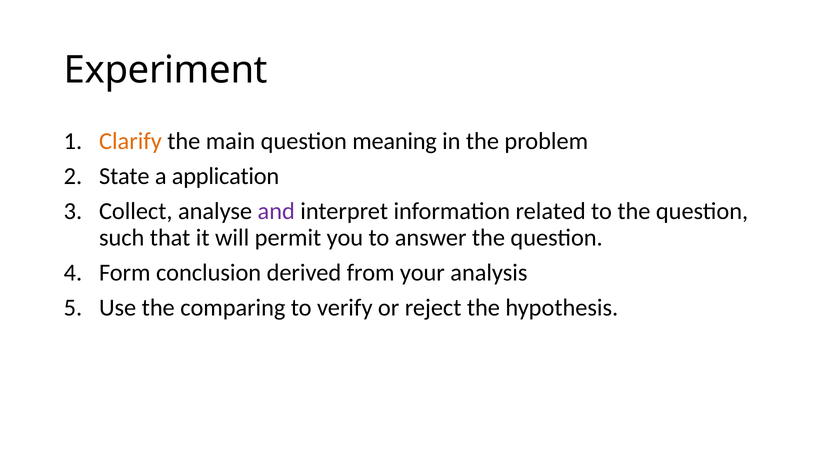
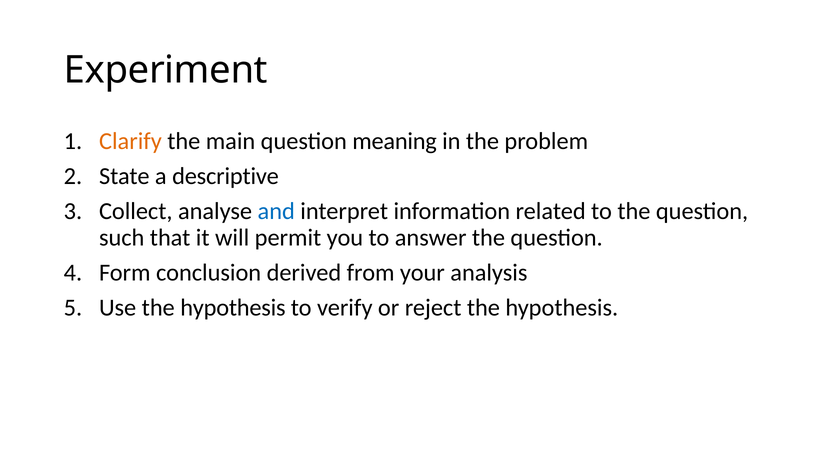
application: application -> descriptive (226, 176)
and colour: purple -> blue (276, 211)
Use the comparing: comparing -> hypothesis (233, 308)
